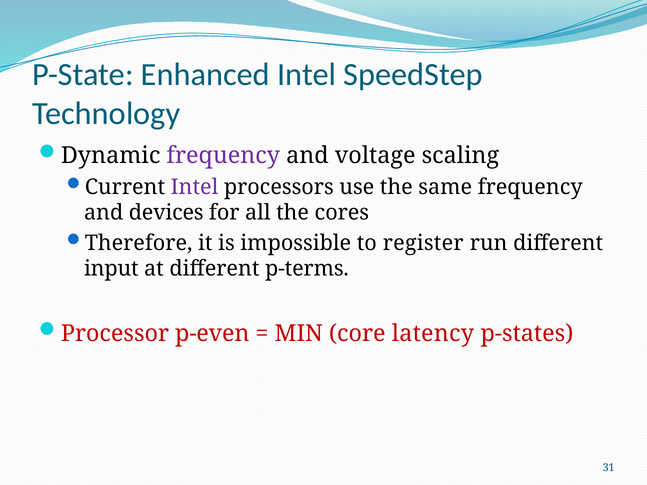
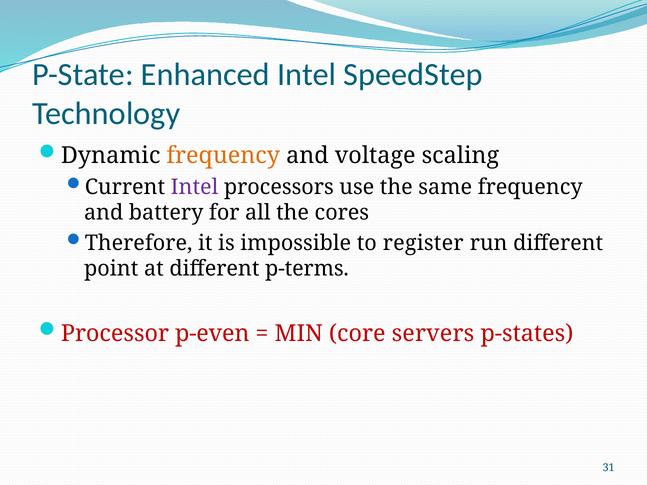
frequency colour: purple -> orange (223, 156)
devices: devices -> battery (166, 213)
input: input -> point (111, 269)
latency: latency -> servers (433, 333)
